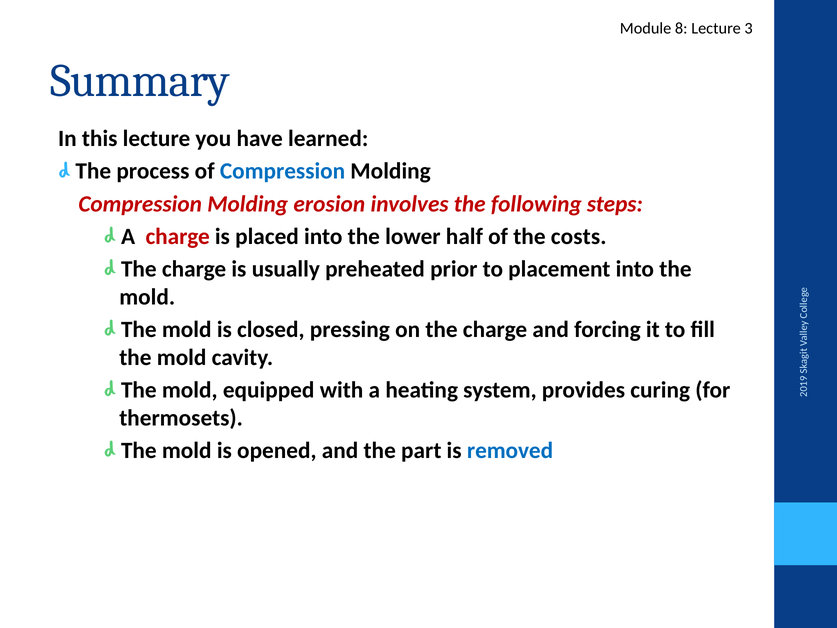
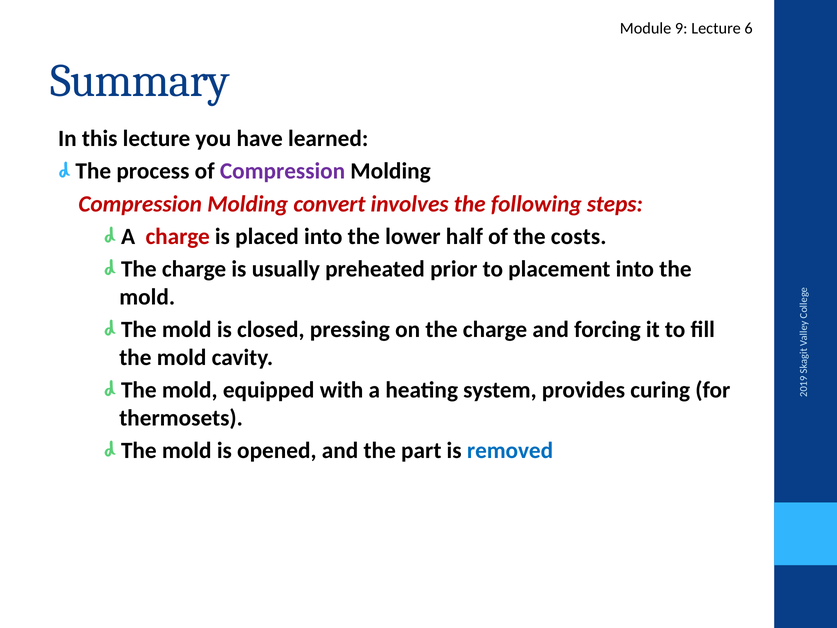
Module 8: 8 -> 9 (681, 28)
3: 3 -> 6 (749, 28)
Compression colour: blue -> purple (283, 171)
erosion: erosion -> convert (329, 204)
